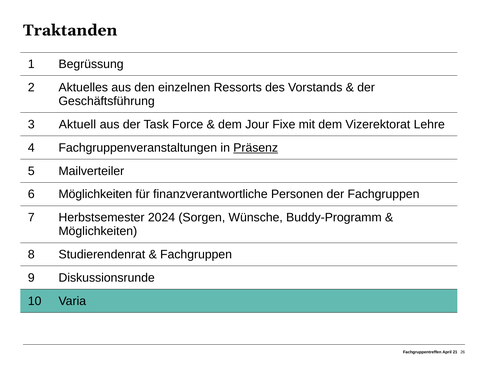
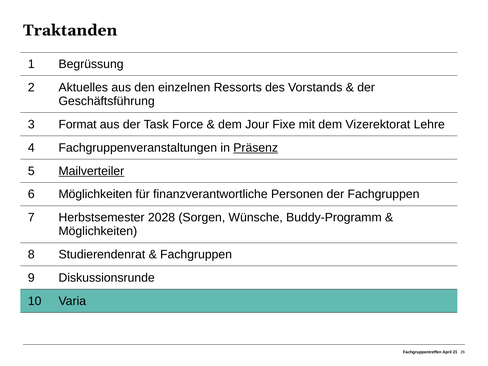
Aktuell: Aktuell -> Format (78, 124)
Mailverteiler underline: none -> present (91, 171)
2024: 2024 -> 2028 (162, 218)
